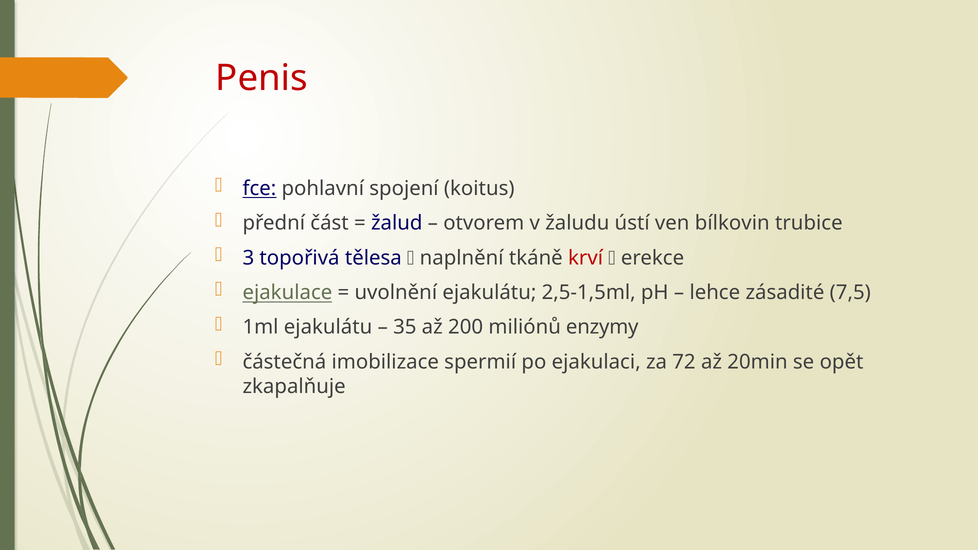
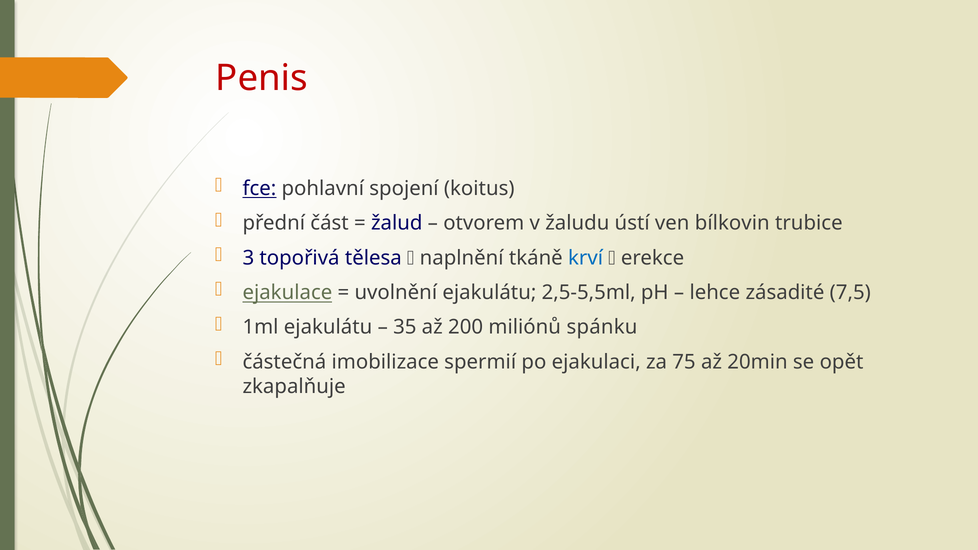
krví colour: red -> blue (586, 258)
2,5-1,5ml: 2,5-1,5ml -> 2,5-5,5ml (589, 293)
enzymy: enzymy -> spánku (602, 327)
72: 72 -> 75 (684, 362)
